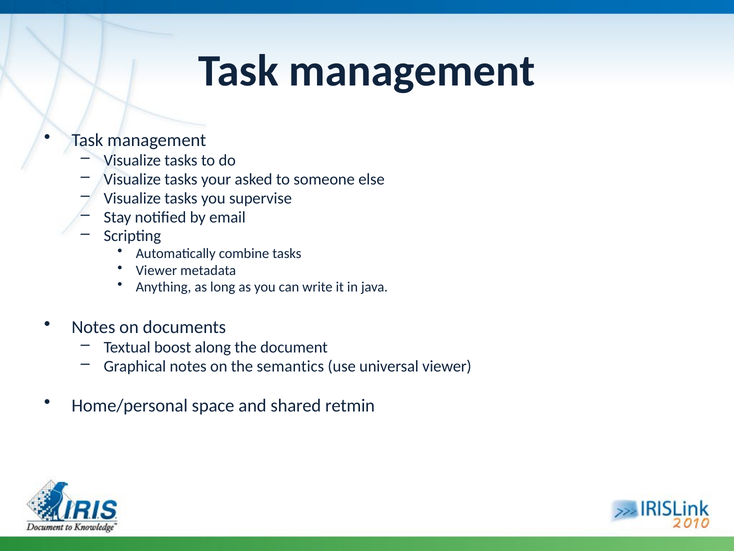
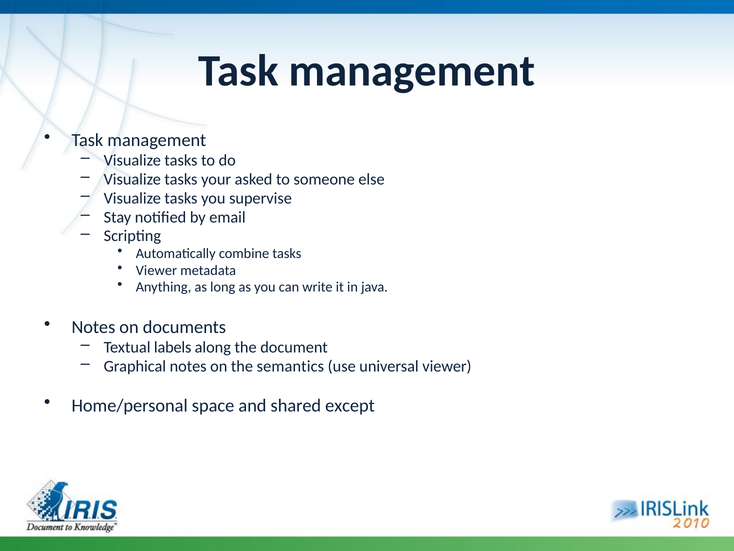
boost: boost -> labels (173, 347)
retmin: retmin -> except (350, 405)
